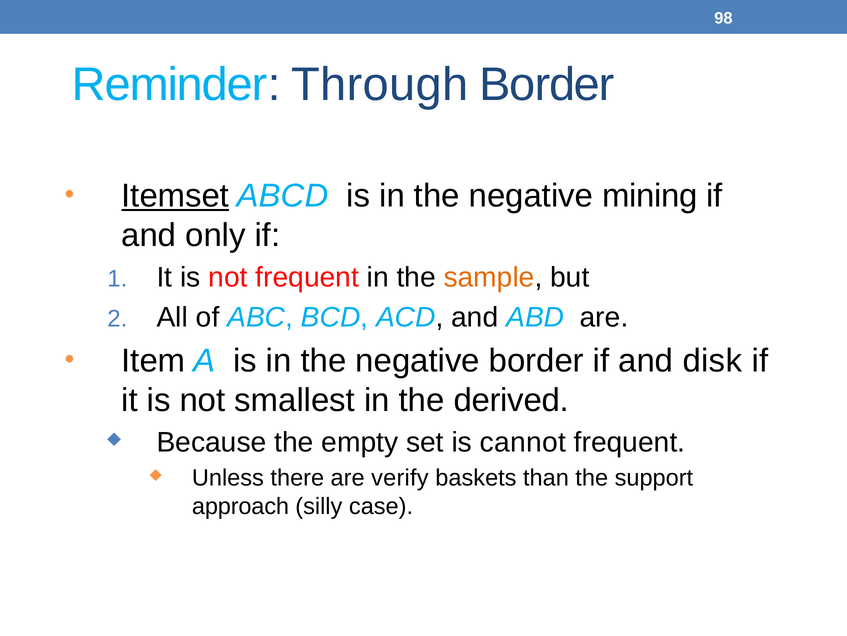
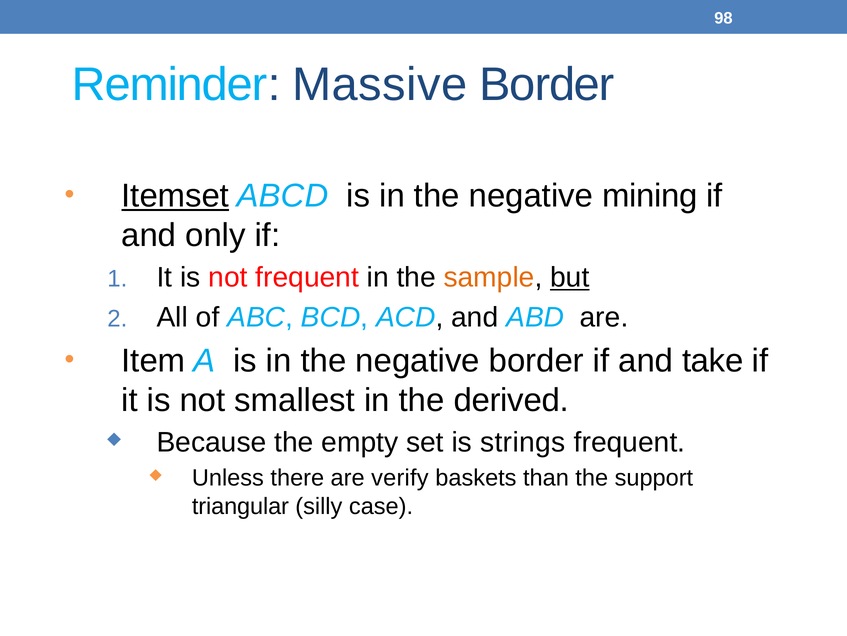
Through: Through -> Massive (380, 84)
but underline: none -> present (570, 277)
disk: disk -> take (713, 360)
cannot: cannot -> strings (523, 442)
approach: approach -> triangular (240, 506)
